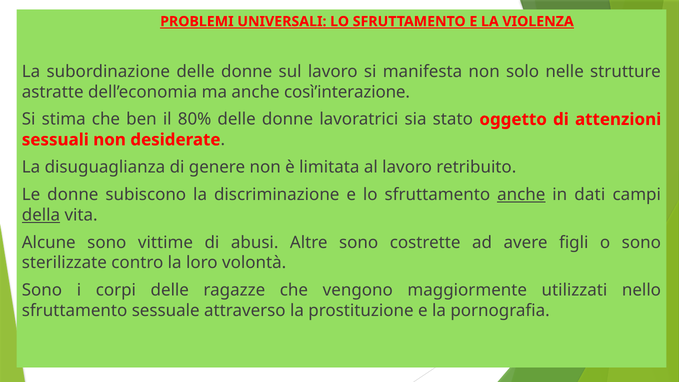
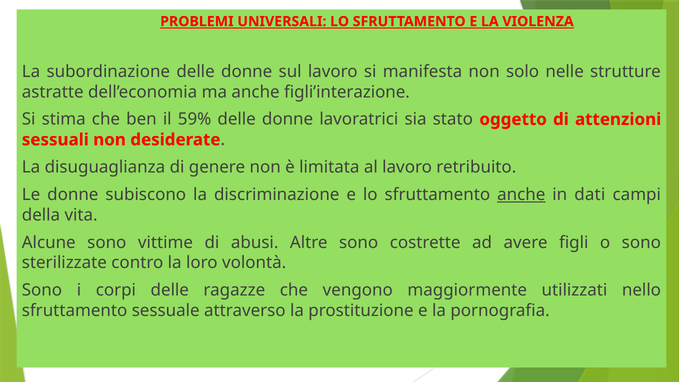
così’interazione: così’interazione -> figli’interazione (347, 92)
80%: 80% -> 59% (195, 119)
della underline: present -> none (41, 215)
